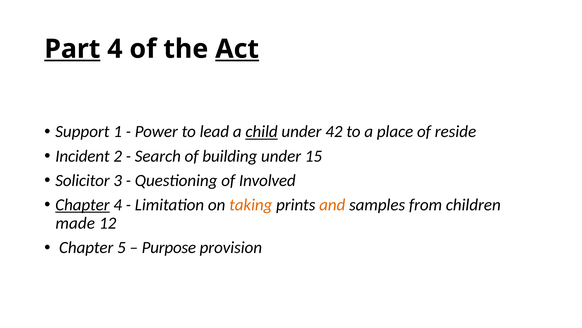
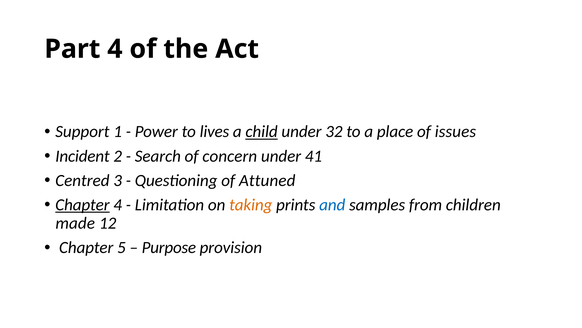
Part underline: present -> none (72, 49)
Act underline: present -> none (237, 49)
lead: lead -> lives (214, 131)
42: 42 -> 32 (334, 131)
reside: reside -> issues (455, 131)
building: building -> concern (230, 156)
15: 15 -> 41 (313, 156)
Solicitor: Solicitor -> Centred (82, 180)
Involved: Involved -> Attuned (267, 180)
and colour: orange -> blue (332, 205)
